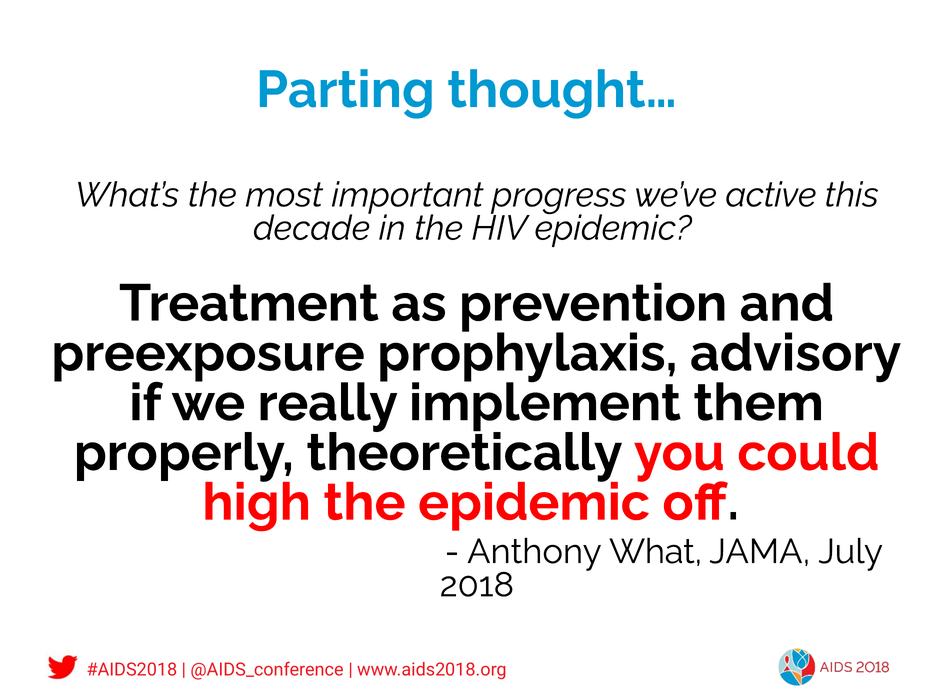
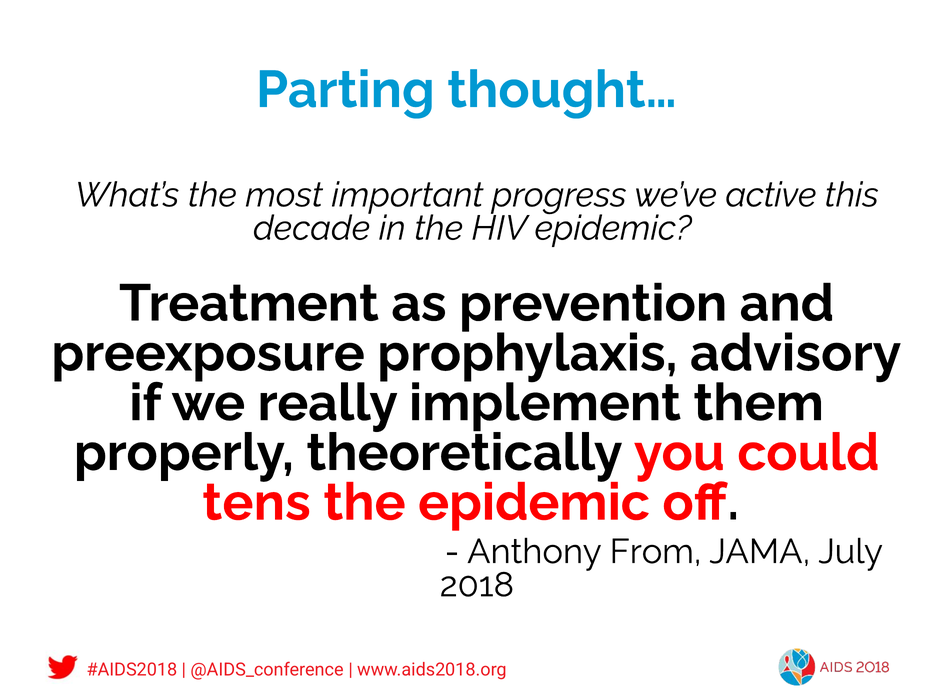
high: high -> tens (257, 502)
What: What -> From (656, 552)
